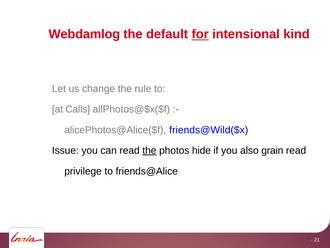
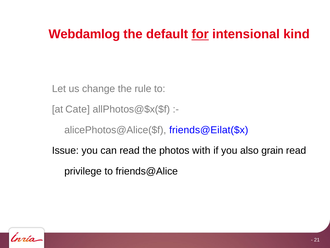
Calls: Calls -> Cate (78, 109)
friends@Wild($x: friends@Wild($x -> friends@Eilat($x (209, 130)
the underline: present -> none (149, 150)
hide: hide -> with (201, 150)
